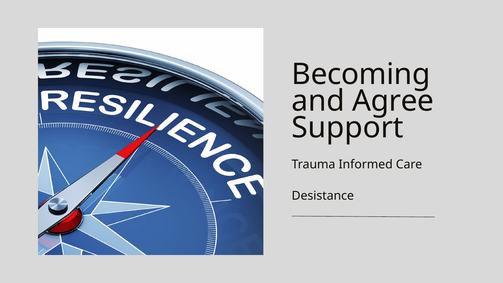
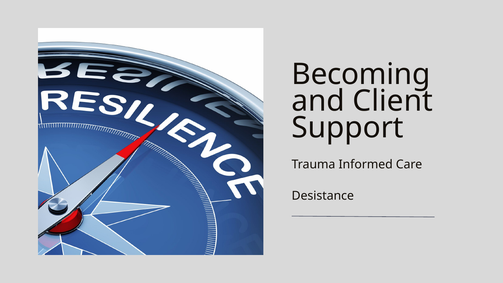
Agree: Agree -> Client (393, 101)
